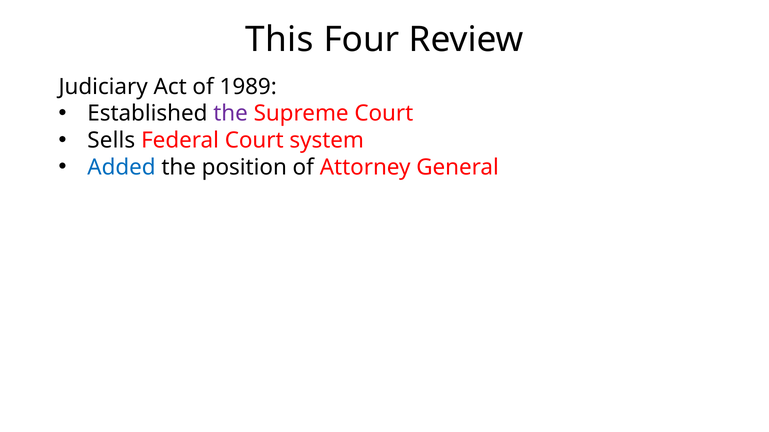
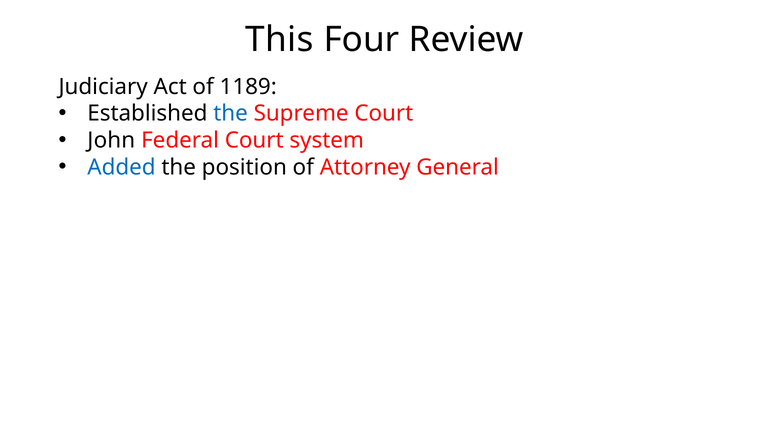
1989: 1989 -> 1189 (248, 87)
the colour: purple -> blue (231, 114)
Sells: Sells -> John (111, 141)
